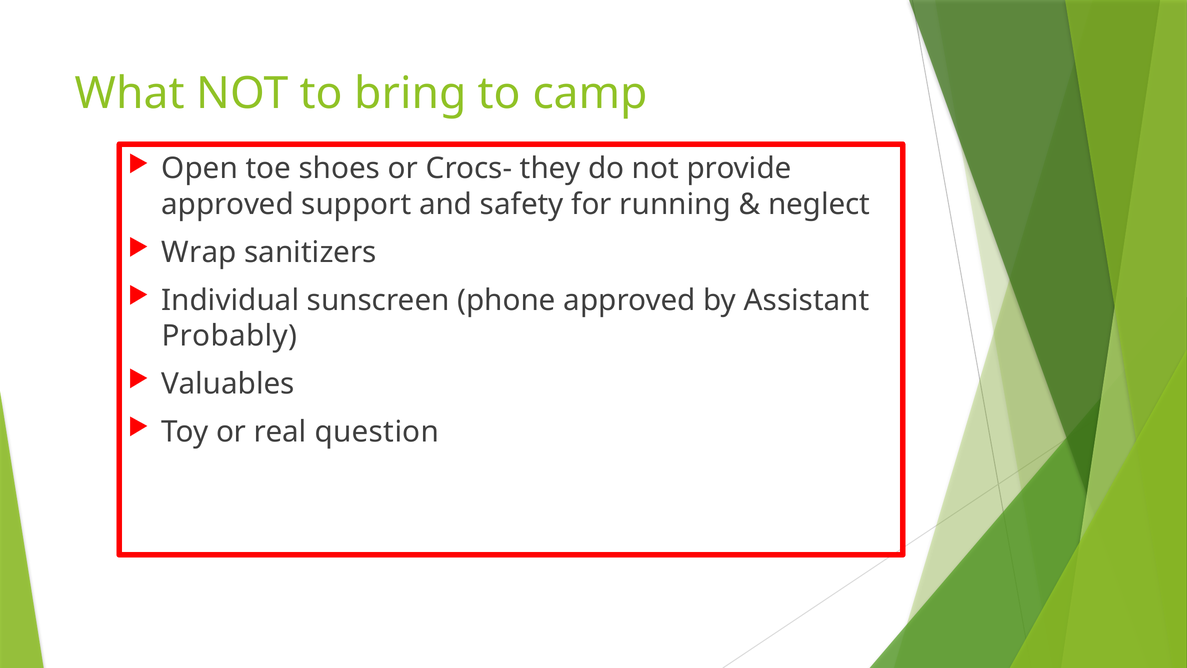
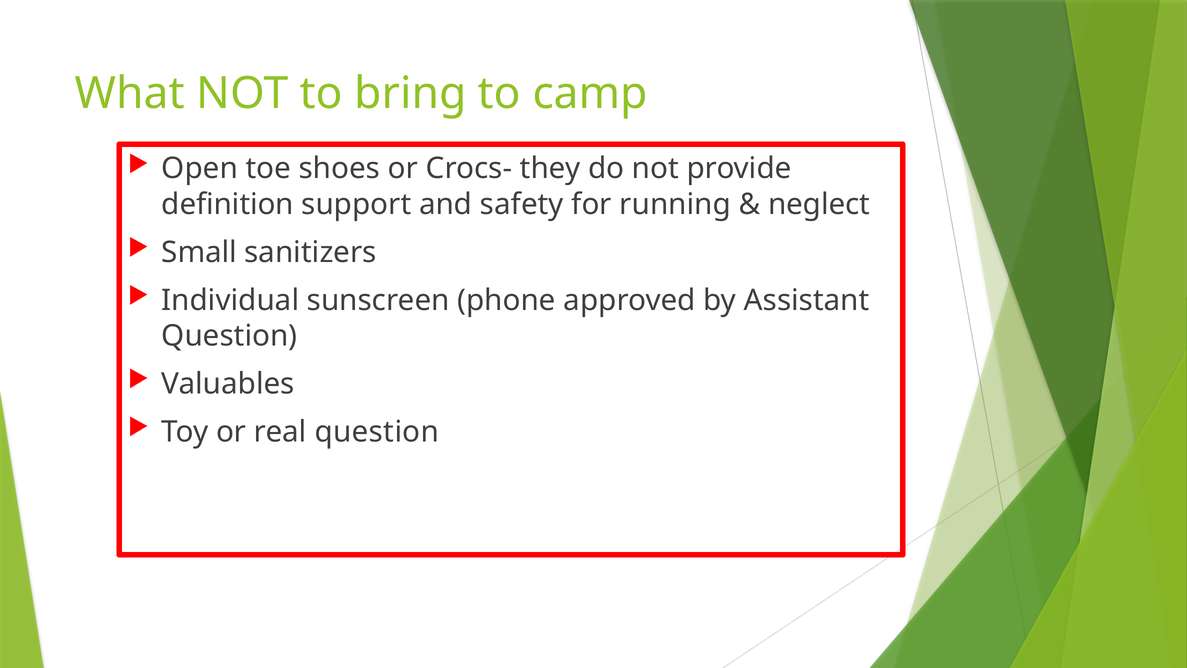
approved: approved -> definition (228, 204)
Wrap: Wrap -> Small (199, 252)
Probably: Probably -> Question (229, 336)
